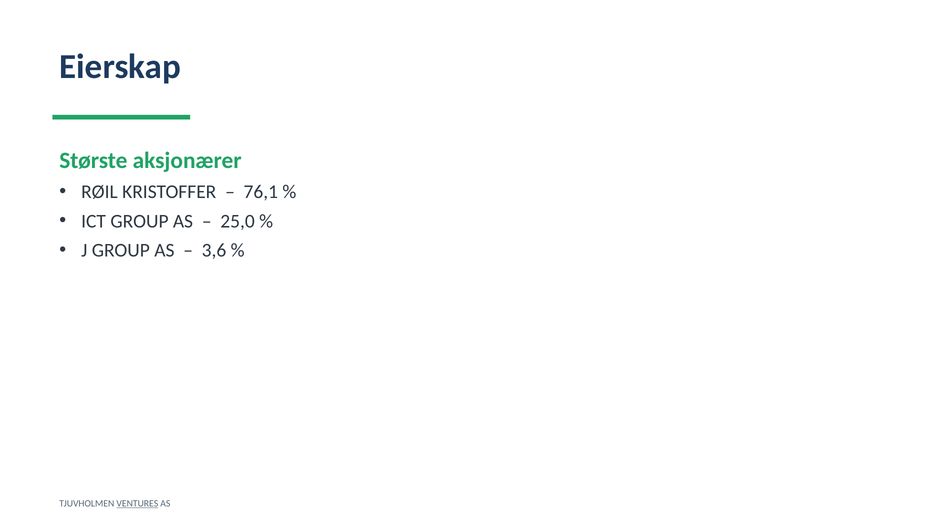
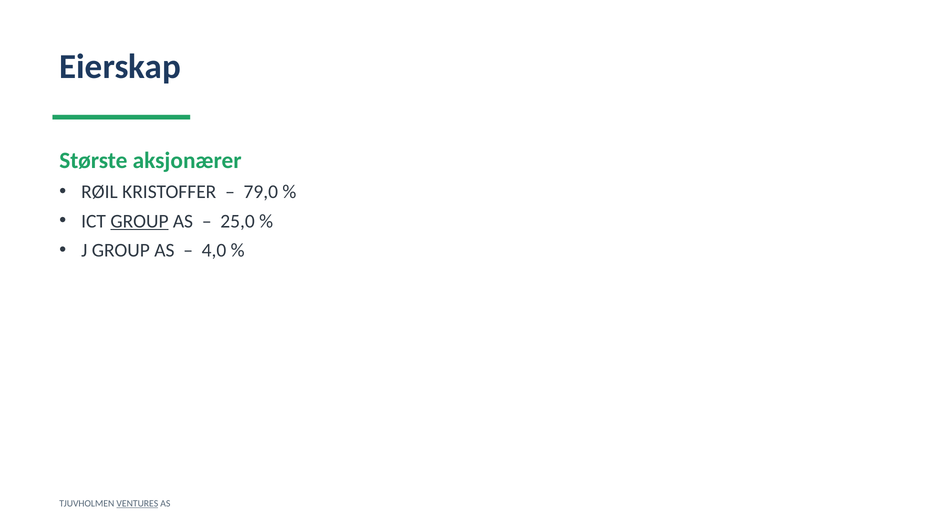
76,1: 76,1 -> 79,0 (261, 192)
GROUP underline: none -> present (139, 221)
3,6: 3,6 -> 4,0 (214, 250)
